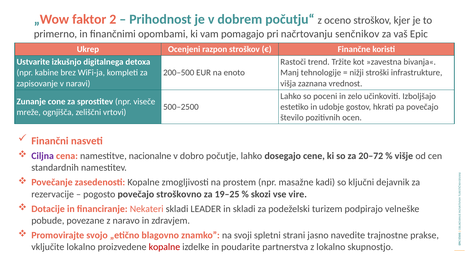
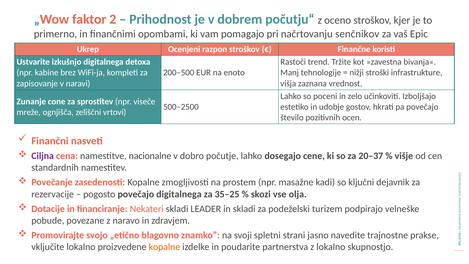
20–72: 20–72 -> 20–37 (371, 156)
povečajo stroškovno: stroškovno -> digitalnega (179, 194)
19–25: 19–25 -> 35–25 (227, 194)
vire: vire -> olja (298, 194)
kopalne colour: red -> orange (164, 247)
